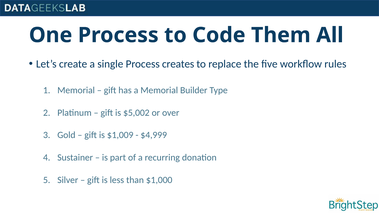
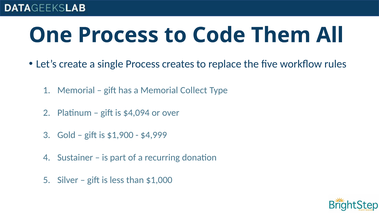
Builder: Builder -> Collect (194, 90)
$5,002: $5,002 -> $4,094 (136, 113)
$1,009: $1,009 -> $1,900 (120, 135)
